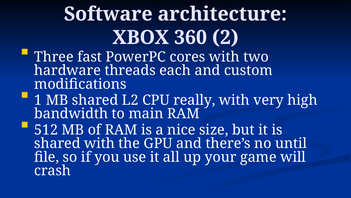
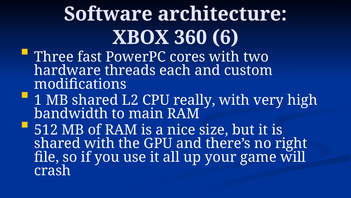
2: 2 -> 6 (225, 37)
until: until -> right (291, 143)
